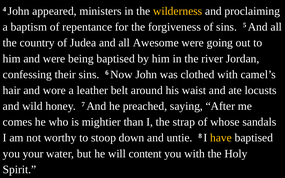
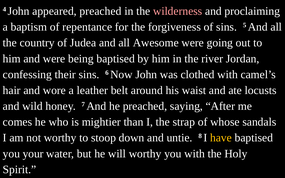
appeared ministers: ministers -> preached (100, 11)
wilderness colour: yellow -> pink (178, 11)
will content: content -> worthy (145, 154)
